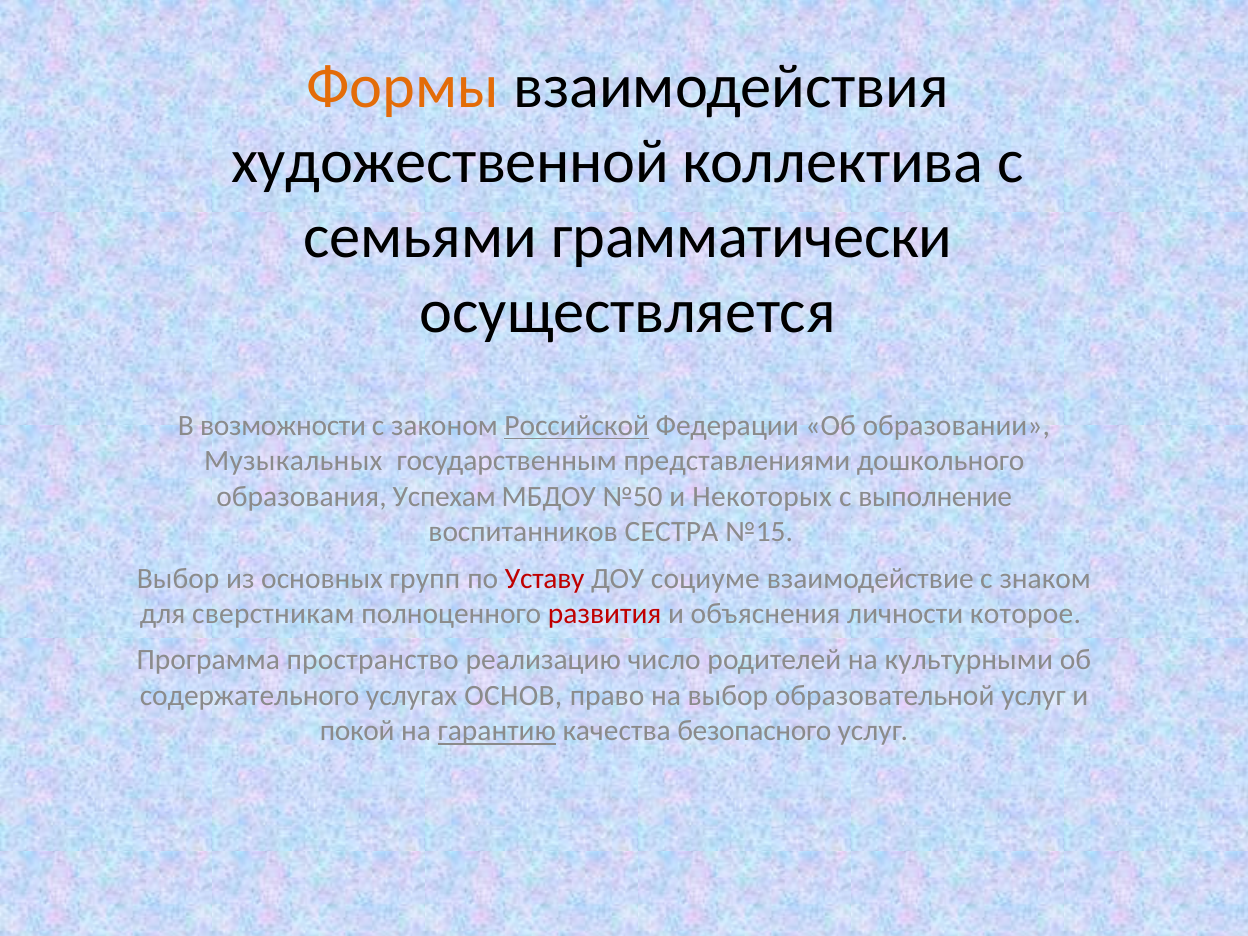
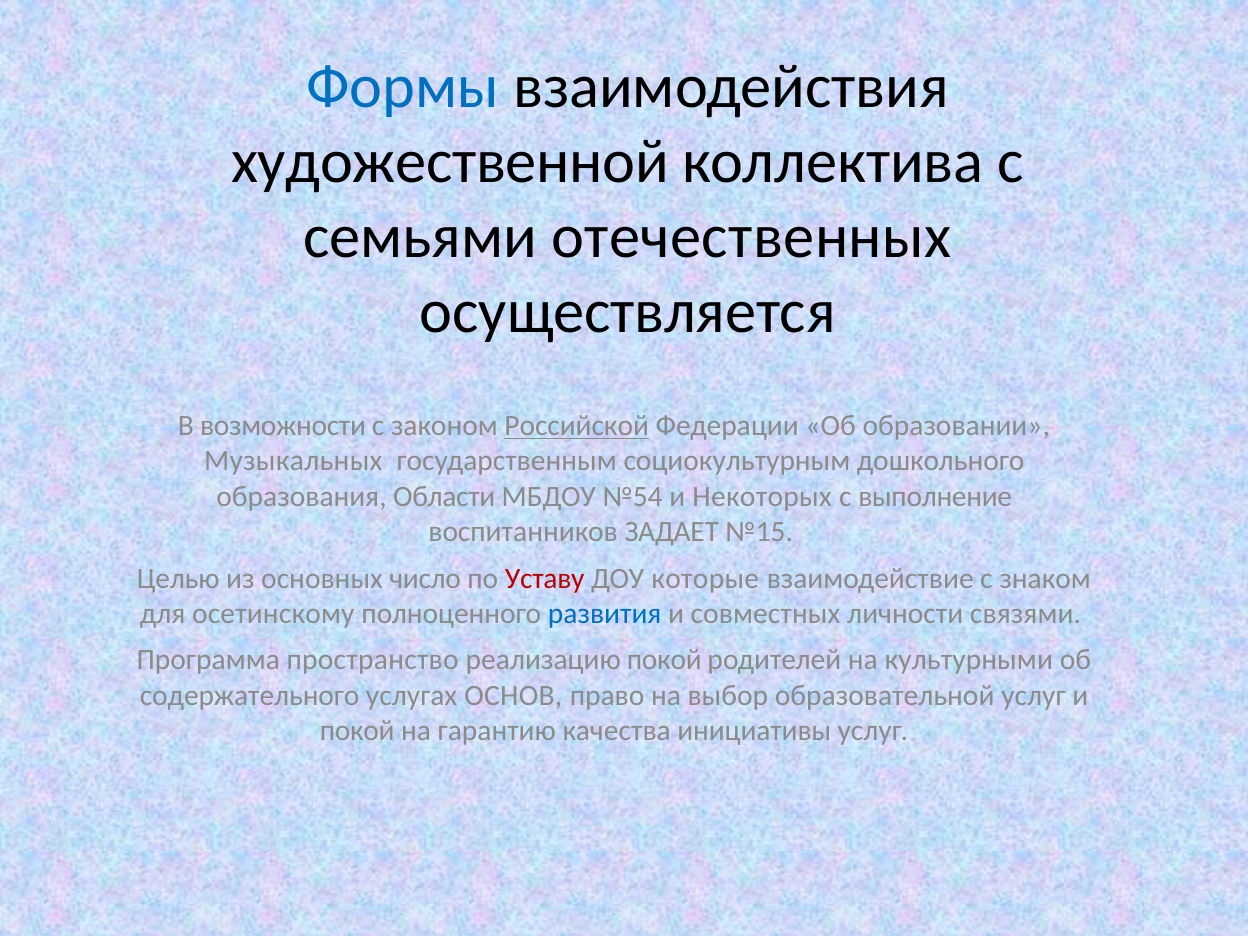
Формы colour: orange -> blue (403, 87)
грамматически: грамматически -> отечественных (752, 237)
представлениями: представлениями -> социокультурным (737, 461)
Успехам: Успехам -> Области (444, 496)
№50: №50 -> №54 (633, 496)
СЕСТРА: СЕСТРА -> ЗАДАЕТ (672, 532)
Выбор: Выбор -> Целью (178, 578)
групп: групп -> число (425, 578)
социуме: социуме -> которые (705, 578)
сверстникам: сверстникам -> осетинскому (273, 614)
развития colour: red -> blue (605, 614)
объяснения: объяснения -> совместных (766, 614)
которое: которое -> связями (1026, 614)
реализацию число: число -> покой (664, 660)
гарантию underline: present -> none (497, 731)
безопасного: безопасного -> инициативы (754, 731)
